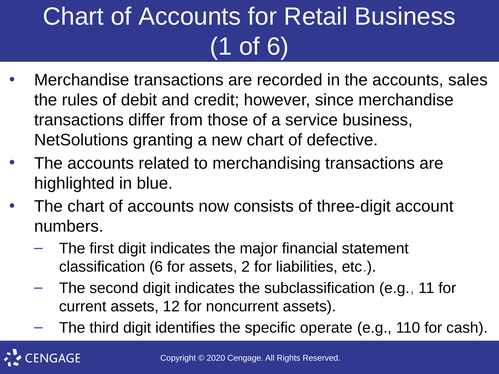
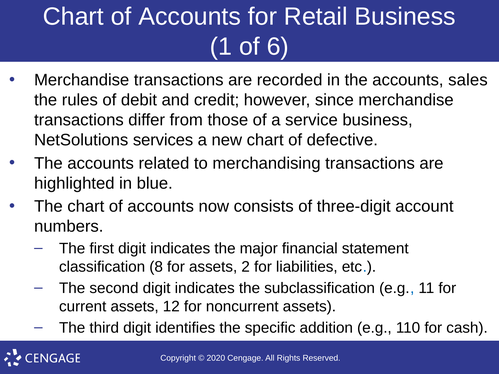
granting: granting -> services (163, 140)
classification 6: 6 -> 8 (156, 267)
operate: operate -> addition (326, 328)
